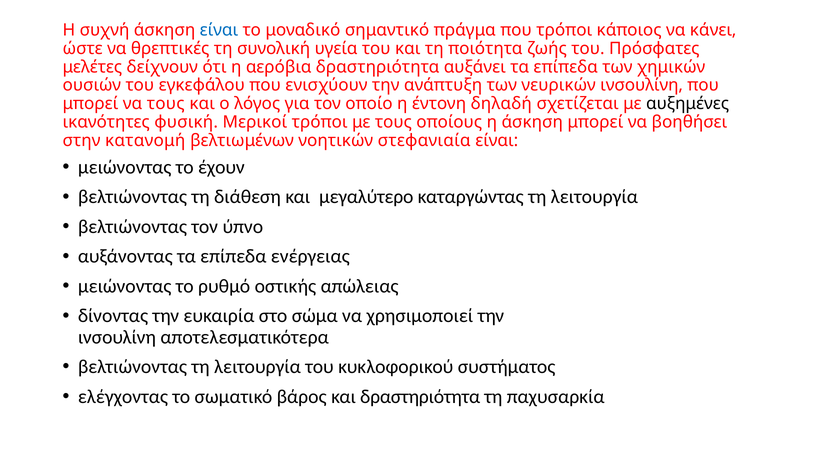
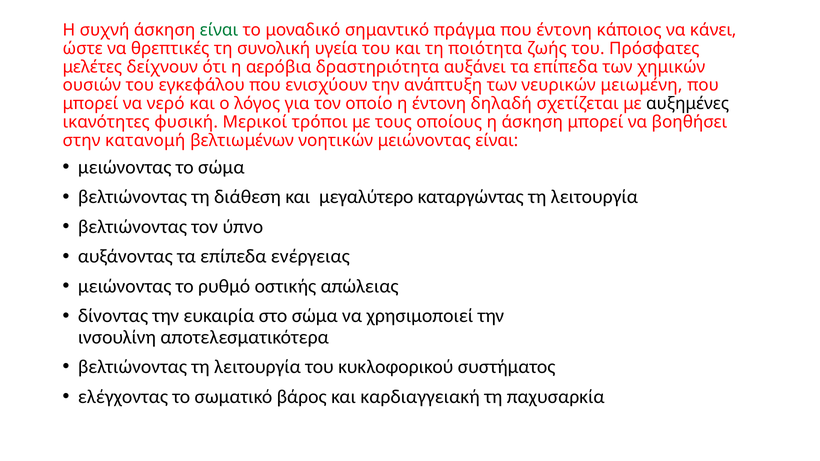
είναι colour: blue -> green (219, 30)
που τρόποι: τρόποι -> έντονη (564, 30)
νευρικών ινσουλίνη: ινσουλίνη -> μειωμένη (641, 85)
να τους: τους -> νερό (166, 104)
νοητικών στεφανιαία: στεφανιαία -> μειώνοντας (424, 141)
το έχουν: έχουν -> σώμα (221, 167)
και δραστηριότητα: δραστηριότητα -> καρδιαγγειακή (420, 397)
